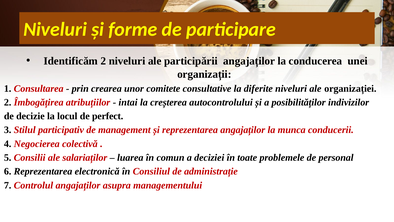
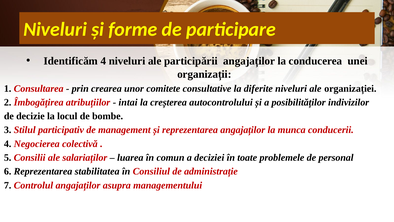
Identificăm 2: 2 -> 4 (103, 61)
perfect: perfect -> bombe (108, 116)
electronică: electronică -> stabilitatea (97, 171)
